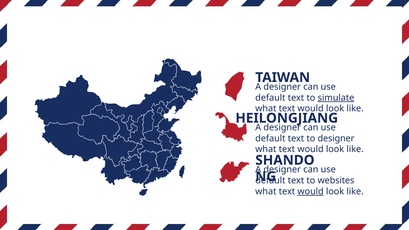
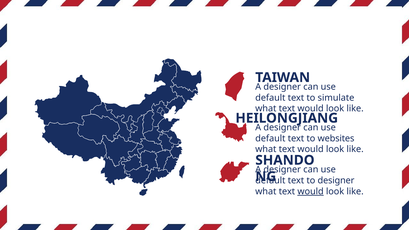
simulate underline: present -> none (336, 98)
to designer: designer -> websites (336, 138)
to websites: websites -> designer (336, 180)
